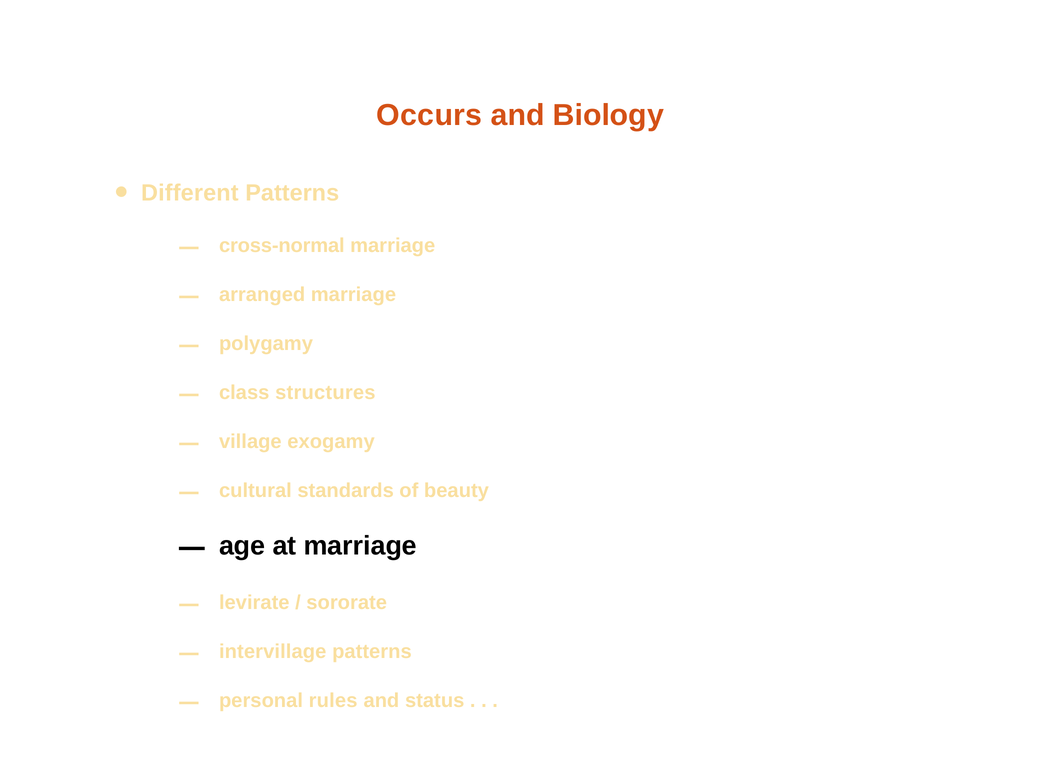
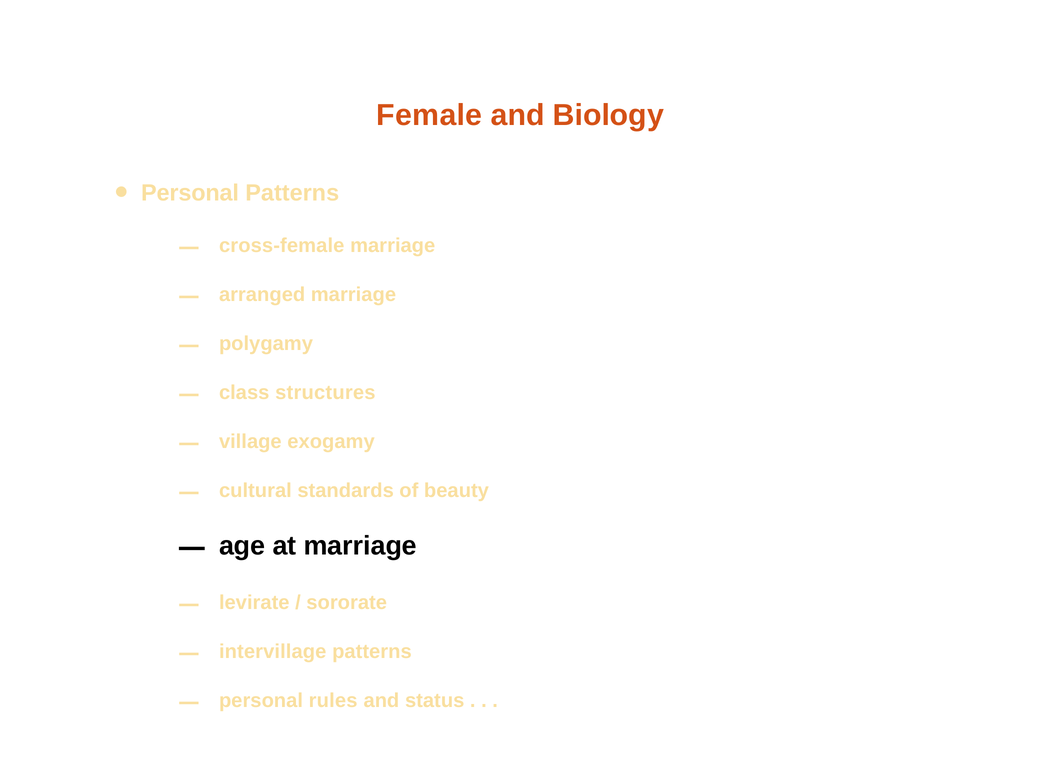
Occurs: Occurs -> Female (429, 115)
Different: Different -> Personal (190, 193)
cross-normal: cross-normal -> cross-female (282, 246)
